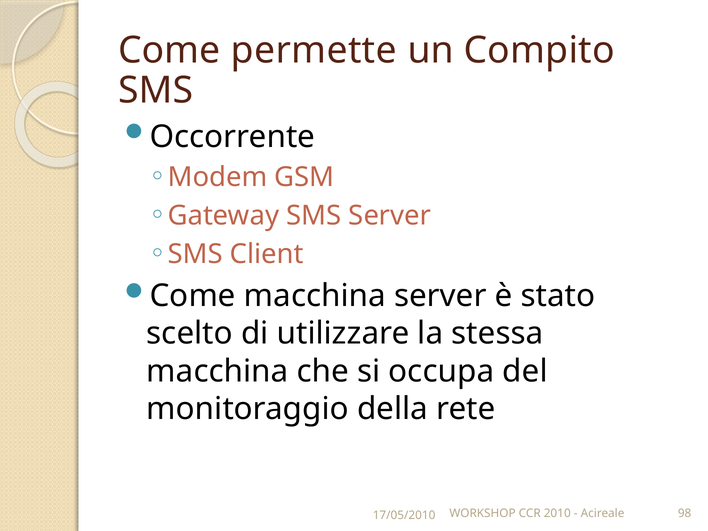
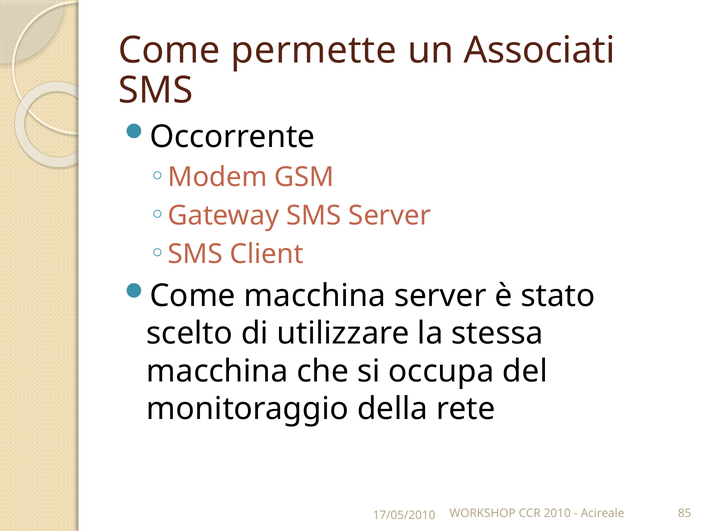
Compito: Compito -> Associati (539, 50)
98: 98 -> 85 (685, 513)
